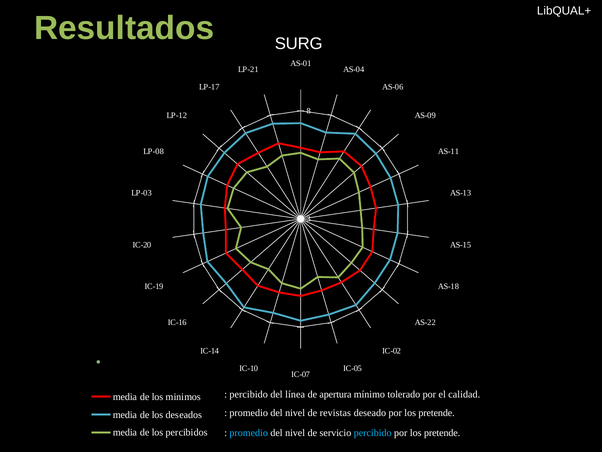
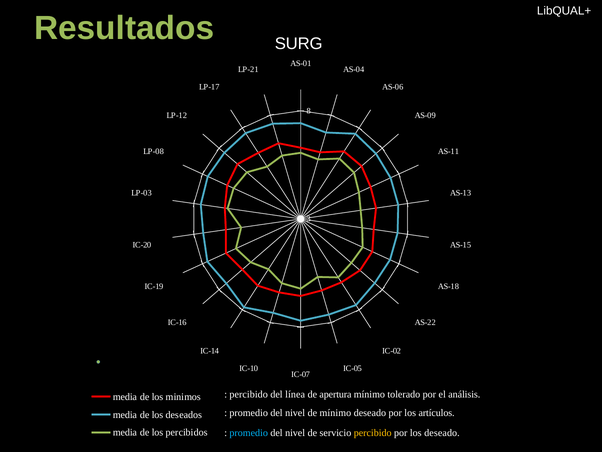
calidad: calidad -> análisis (464, 394)
de revistas: revistas -> mínimo (335, 413)
deseado por los pretende: pretende -> artículos (437, 413)
percibido colour: light blue -> yellow (373, 432)
pretende: pretende -> deseado (442, 432)
